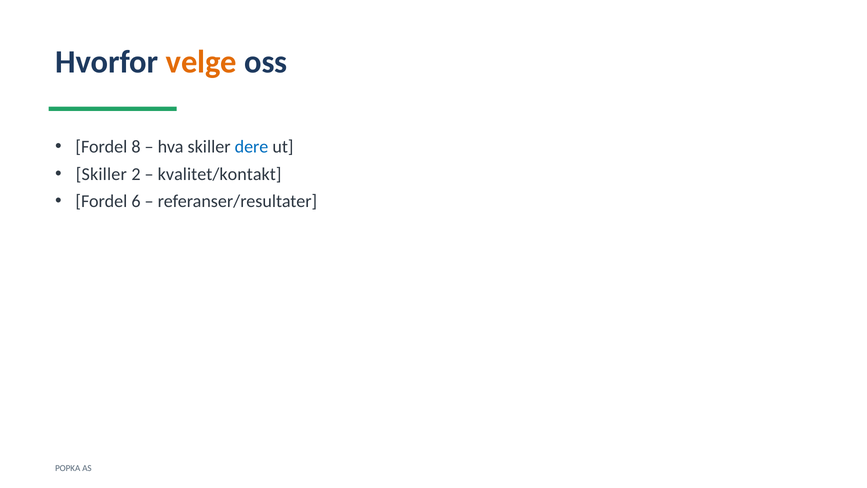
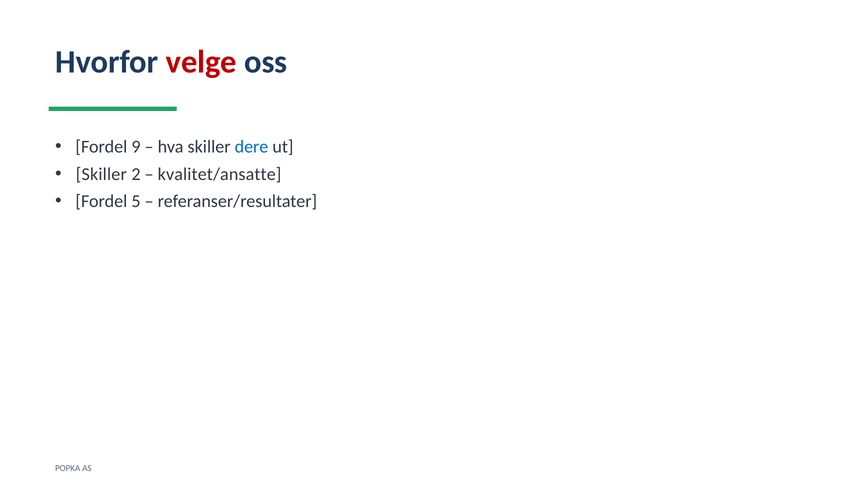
velge colour: orange -> red (201, 62)
8: 8 -> 9 (136, 147)
kvalitet/kontakt: kvalitet/kontakt -> kvalitet/ansatte (220, 174)
6: 6 -> 5 (136, 201)
